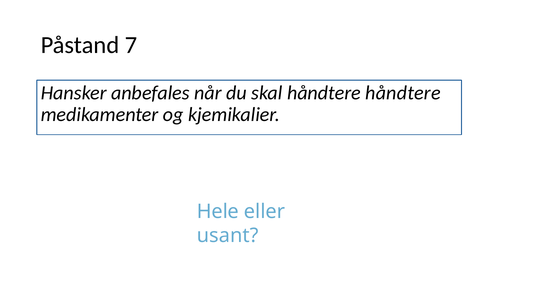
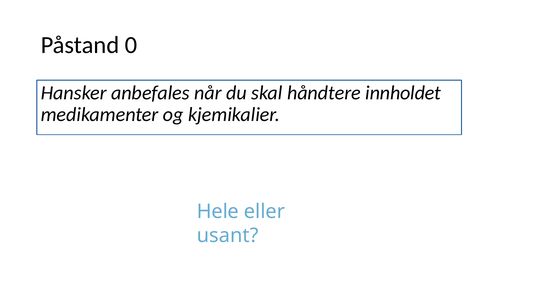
7: 7 -> 0 (131, 45)
håndtere håndtere: håndtere -> innholdet (403, 93)
